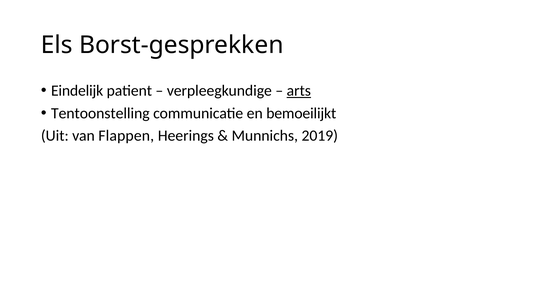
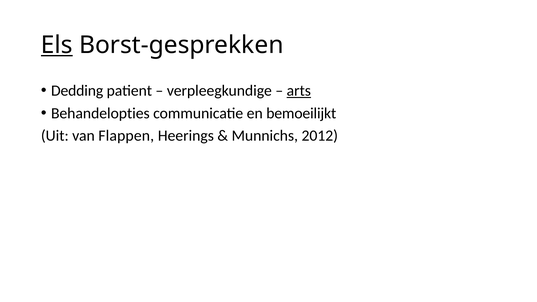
Els underline: none -> present (57, 45)
Eindelijk: Eindelijk -> Dedding (77, 91)
Tentoonstelling: Tentoonstelling -> Behandelopties (100, 113)
2019: 2019 -> 2012 (320, 136)
